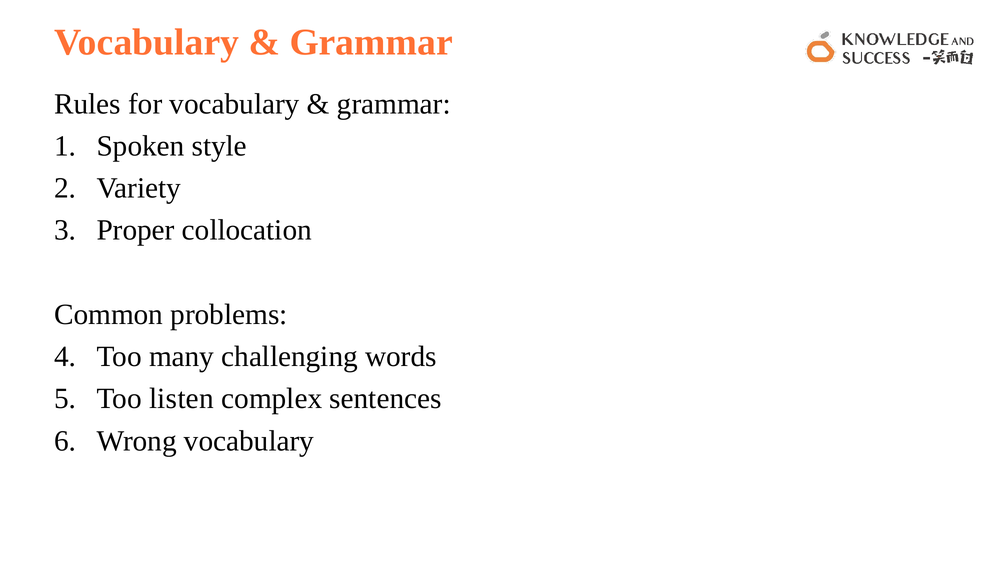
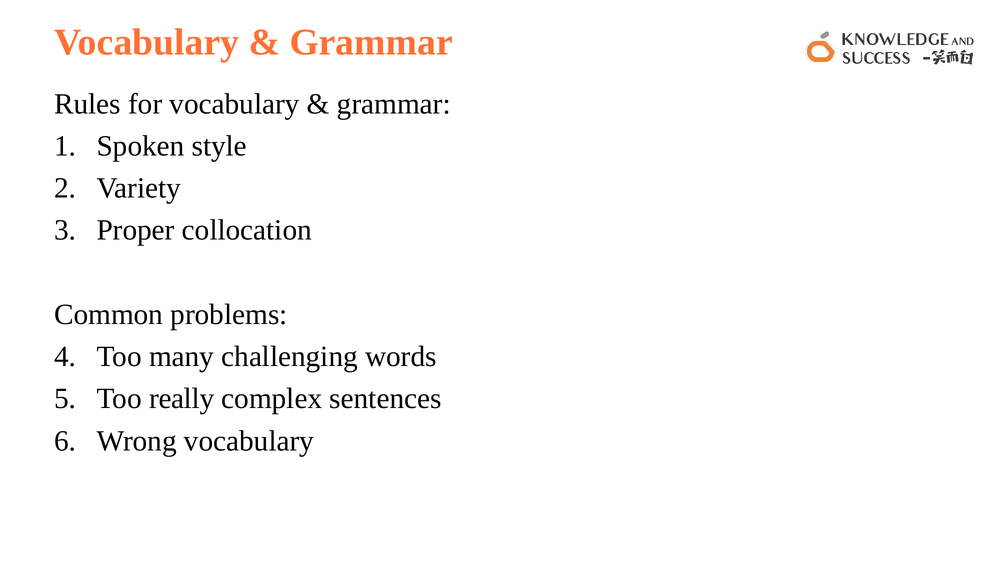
listen: listen -> really (182, 399)
